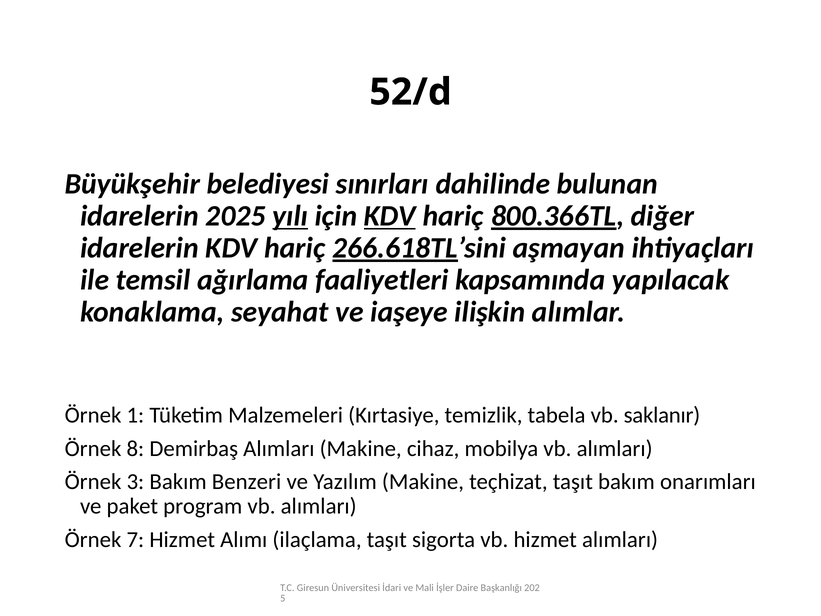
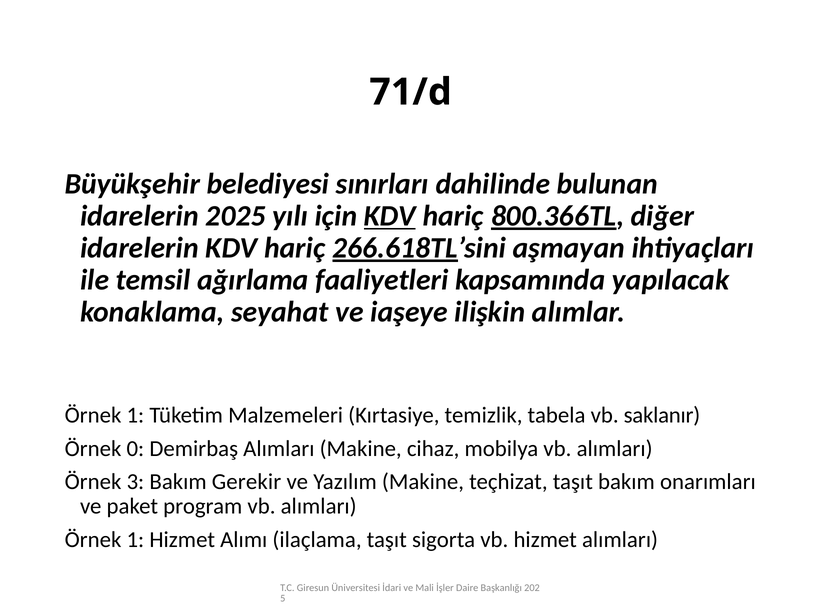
52/d: 52/d -> 71/d (410, 92)
yılı underline: present -> none (290, 216)
8: 8 -> 0 (135, 448)
Benzeri: Benzeri -> Gerekir (247, 482)
7: 7 -> 1 (135, 539)
